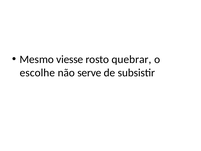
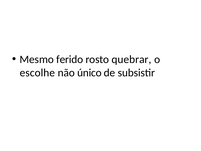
viesse: viesse -> ferido (70, 59)
serve: serve -> único (89, 73)
